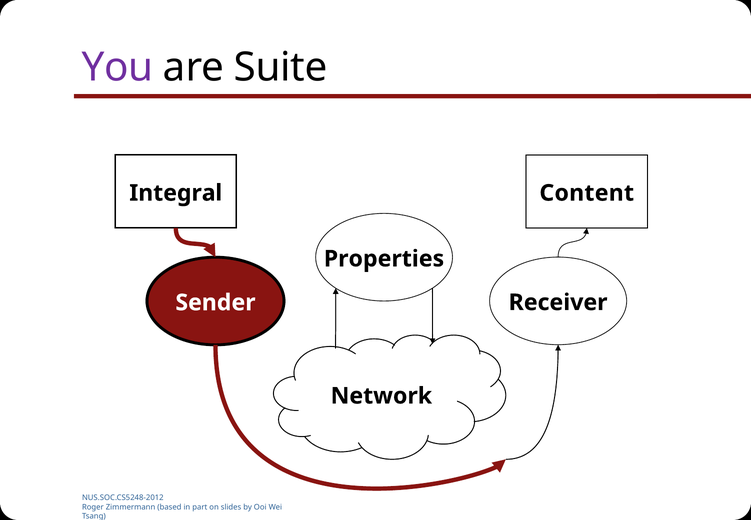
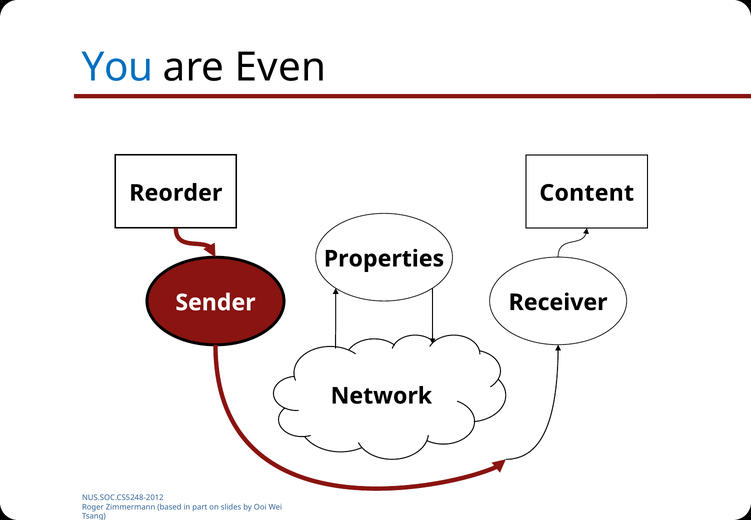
You colour: purple -> blue (117, 67)
Suite: Suite -> Even (280, 67)
Integral: Integral -> Reorder (176, 193)
